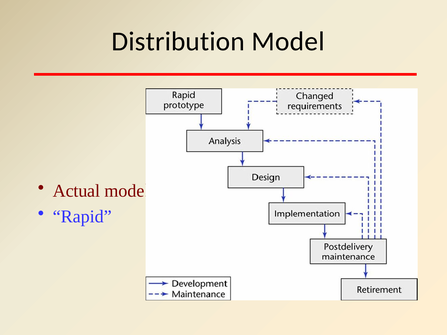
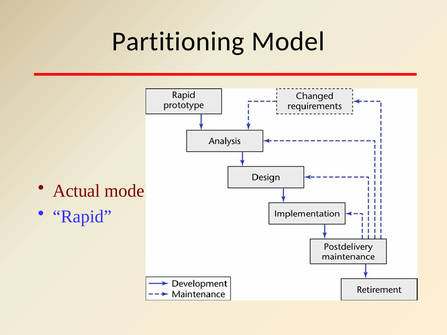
Distribution: Distribution -> Partitioning (178, 41)
